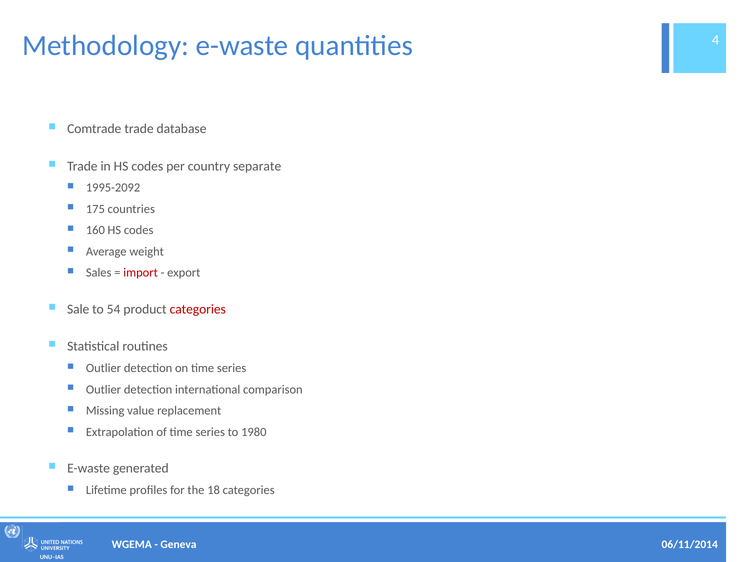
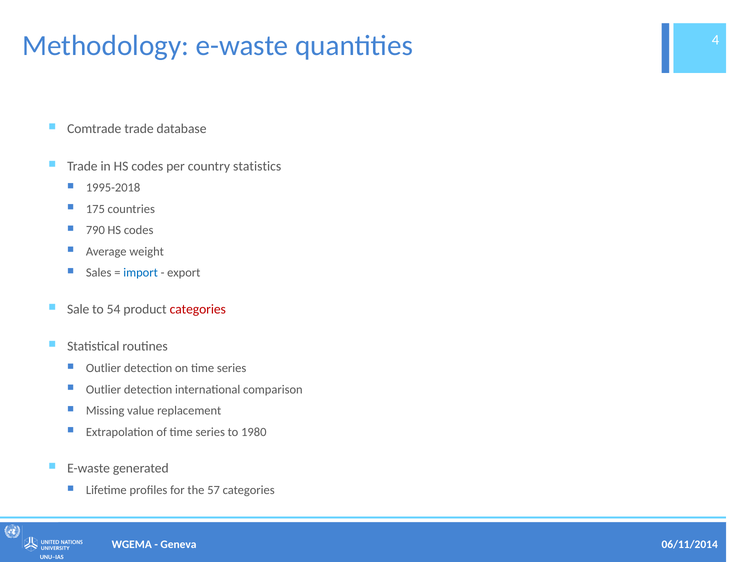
separate: separate -> statistics (257, 166)
1995-2092: 1995-2092 -> 1995-2018 (113, 188)
160: 160 -> 790 (95, 231)
import colour: red -> blue (141, 273)
18: 18 -> 57 (214, 491)
